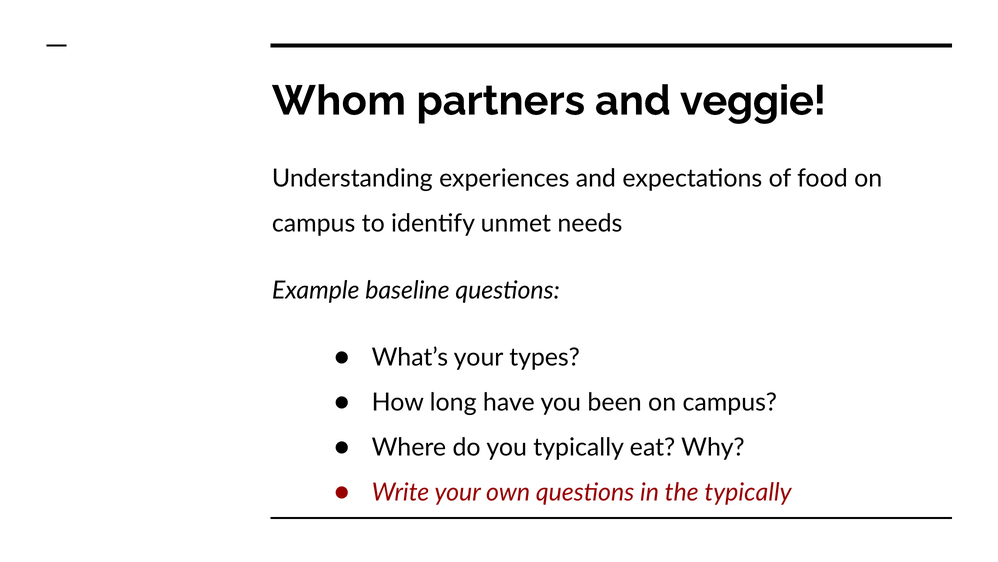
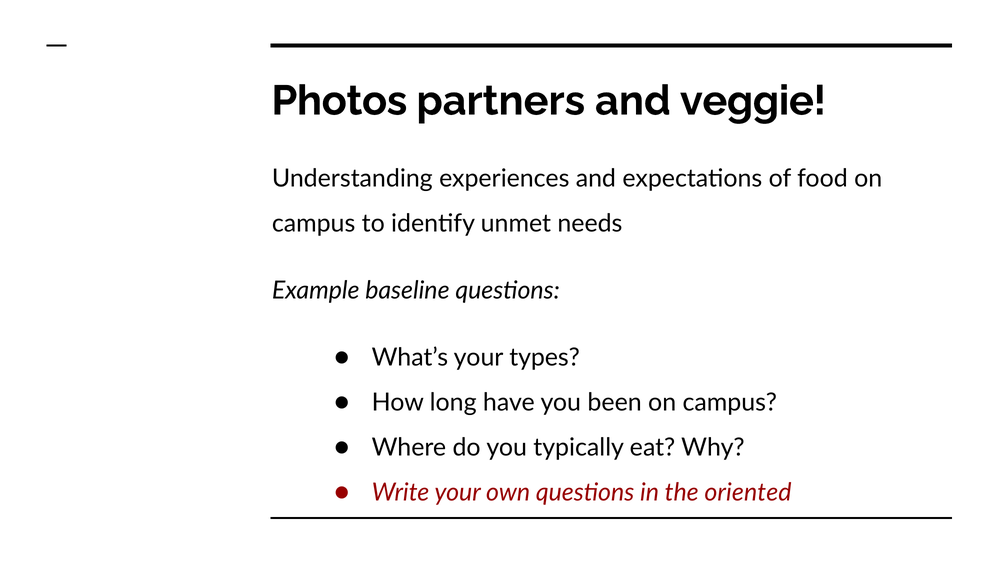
Whom: Whom -> Photos (339, 101)
the typically: typically -> oriented (748, 492)
